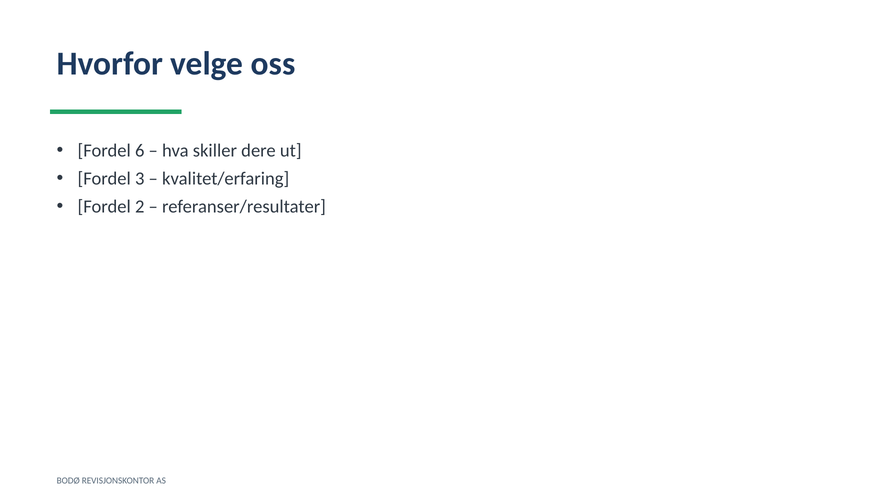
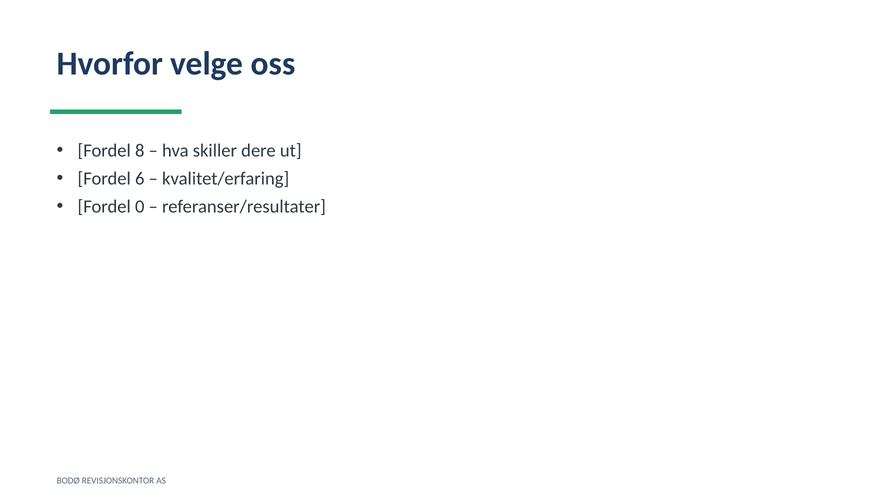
6: 6 -> 8 (140, 151)
3: 3 -> 6 (140, 179)
2: 2 -> 0 (140, 207)
